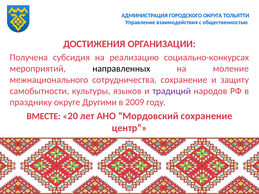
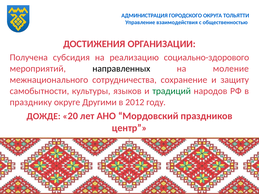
социально-конкурсах: социально-конкурсах -> социально-здорового (206, 57)
традиций colour: purple -> green (172, 91)
2009: 2009 -> 2012 (135, 102)
ВМЕСТЕ: ВМЕСТЕ -> ДОЖДЕ (44, 116)
Мордовский сохранение: сохранение -> праздников (207, 116)
